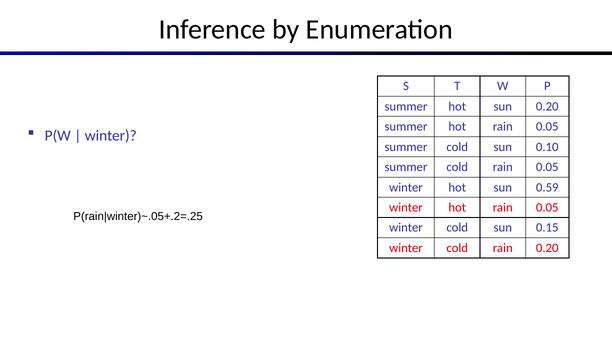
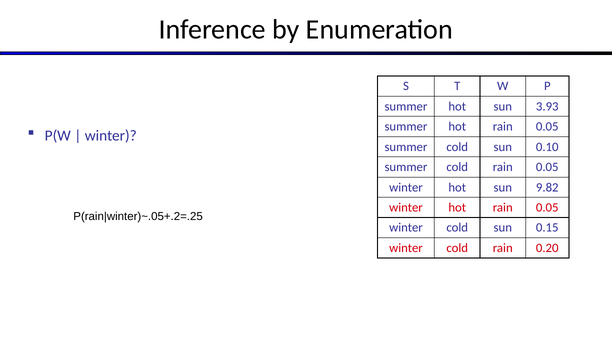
sun 0.20: 0.20 -> 3.93 (547, 107)
0.59: 0.59 -> 9.82 (547, 187)
